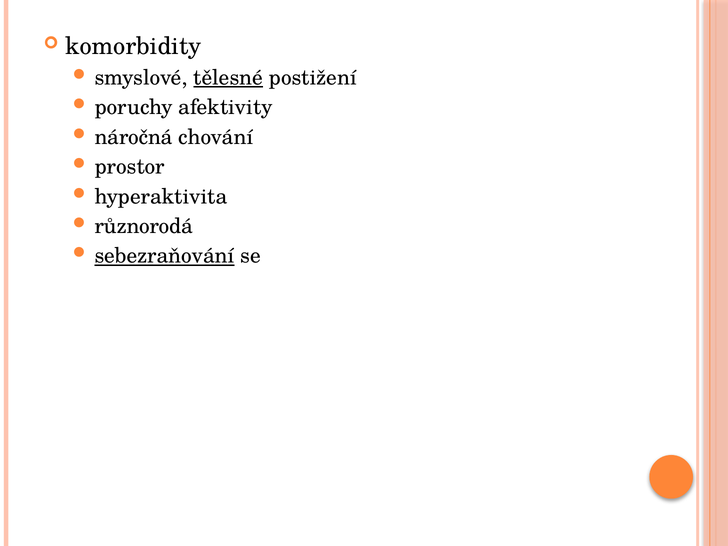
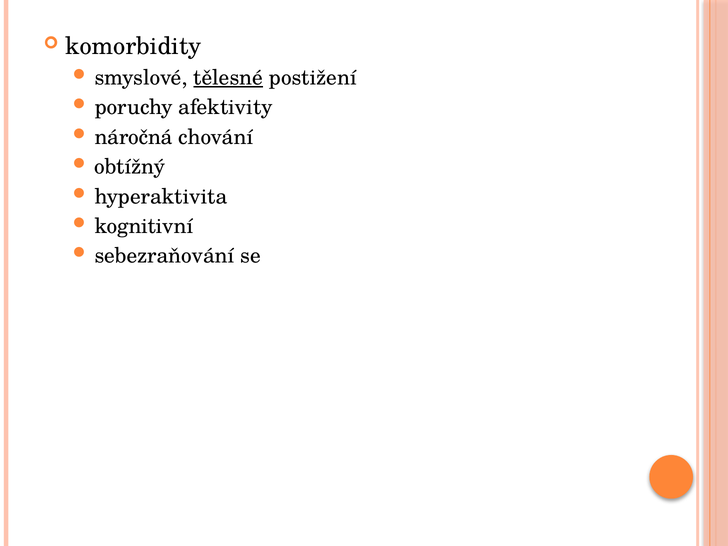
prostor: prostor -> obtížný (130, 167)
různorodá: různorodá -> kognitivní (144, 226)
sebezraňování underline: present -> none (164, 256)
